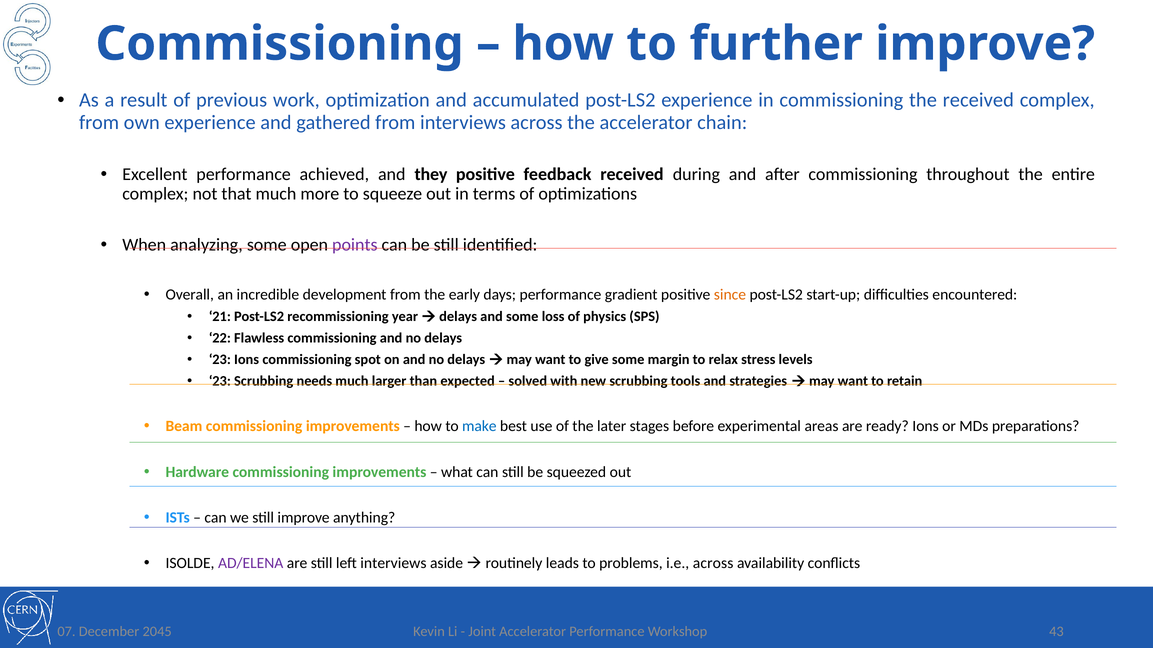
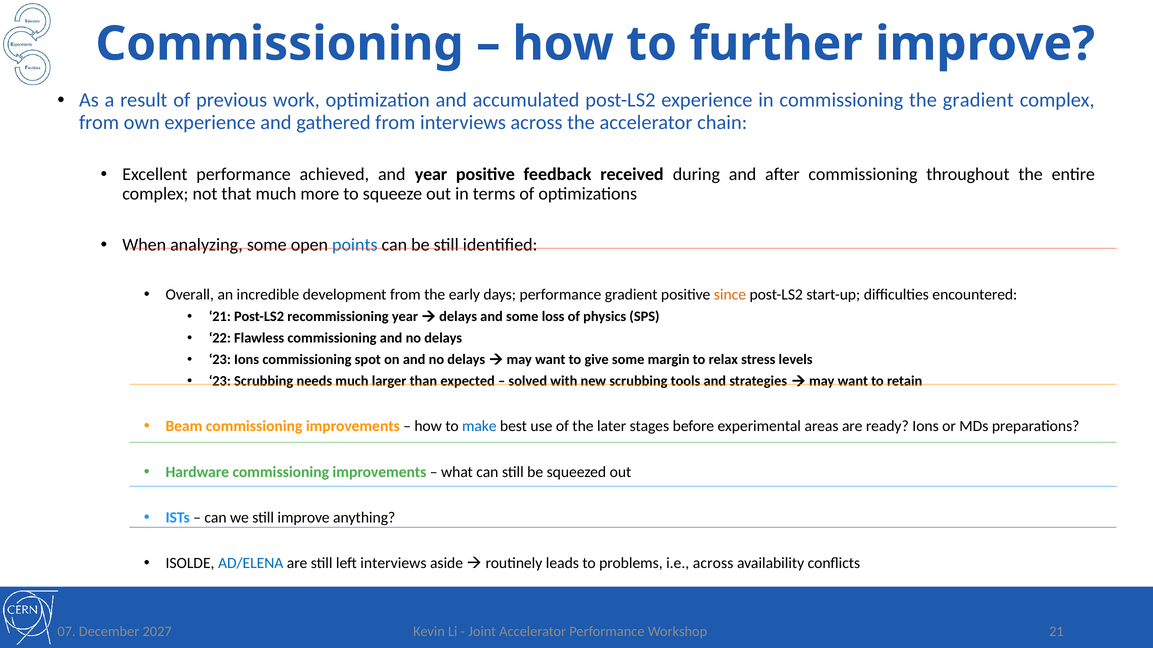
the received: received -> gradient (978, 100)
and they: they -> year (431, 175)
points colour: purple -> blue (355, 245)
AD/ELENA colour: purple -> blue (251, 564)
Workshop 43: 43 -> 21 (1056, 632)
2045: 2045 -> 2027 (157, 632)
